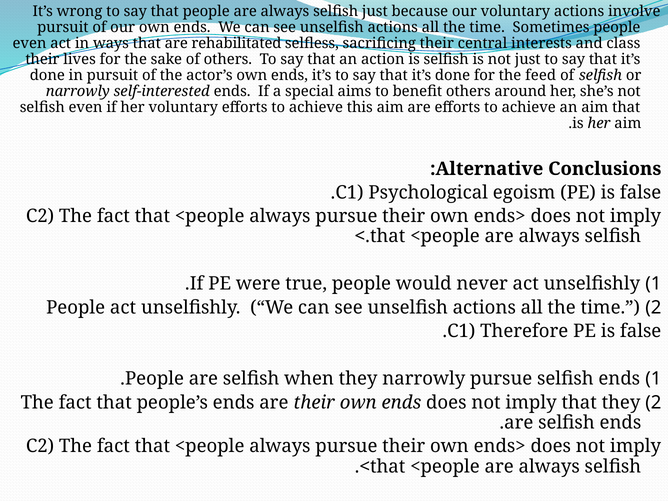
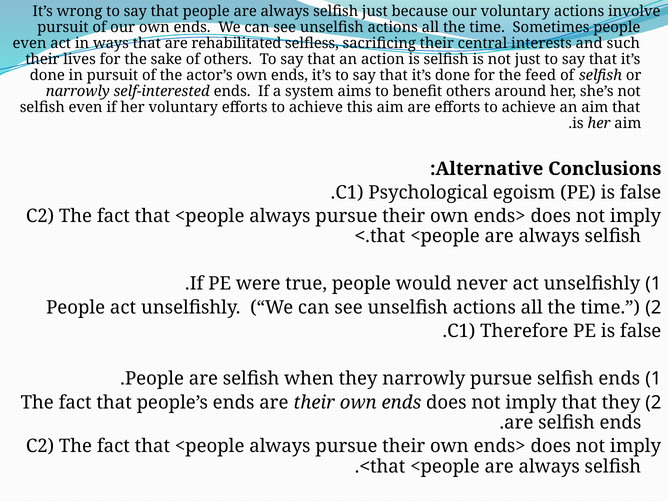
class: class -> such (623, 43)
special: special -> system (309, 91)
